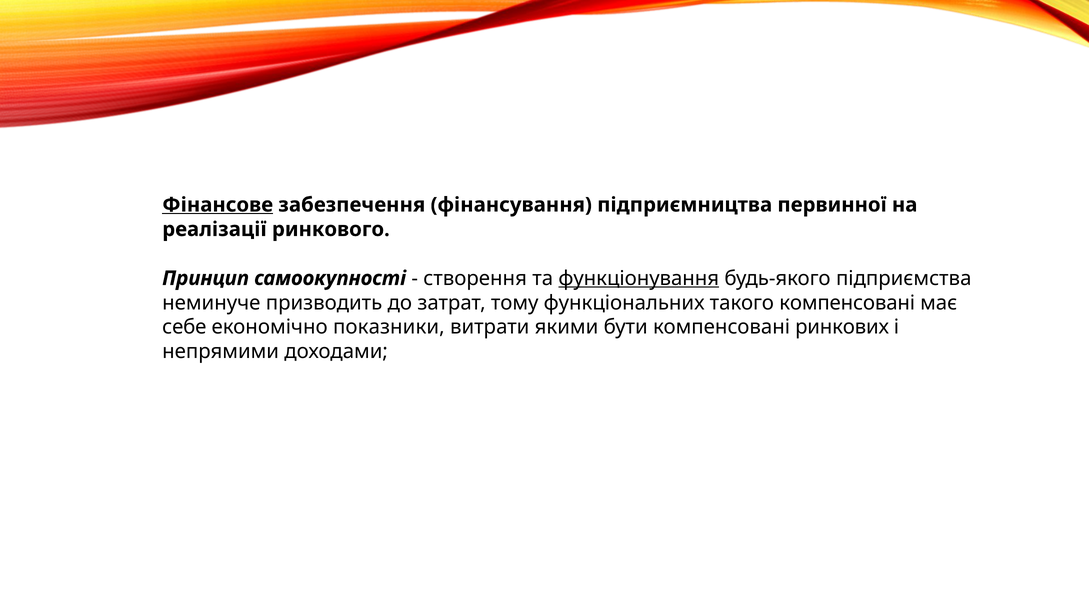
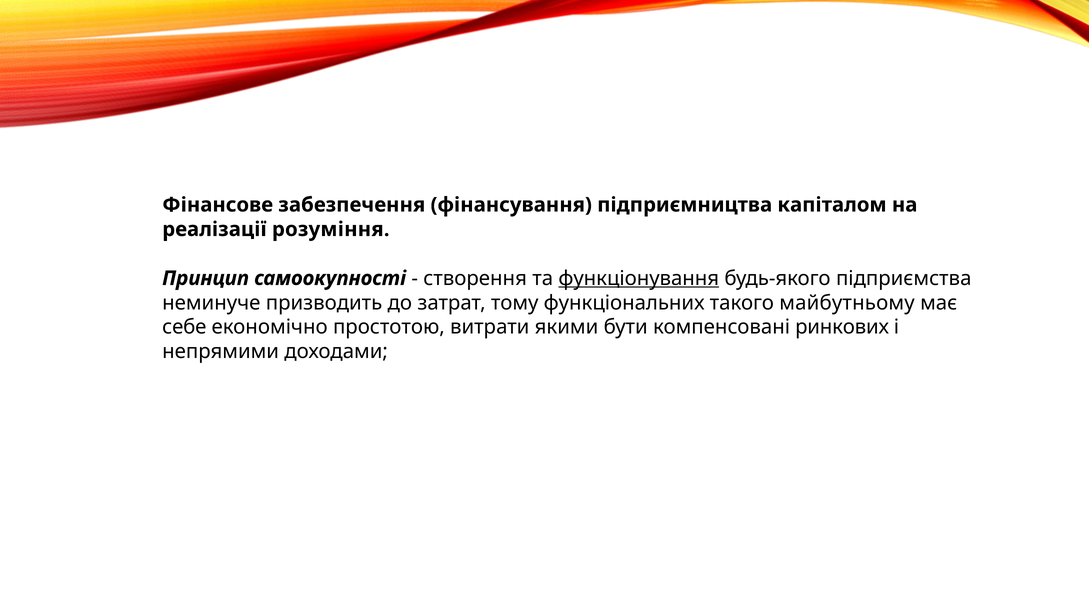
Фінансове underline: present -> none (218, 205)
первинної: первинної -> капіталом (832, 205)
ринкового: ринкового -> розуміння (331, 230)
такого компенсовані: компенсовані -> майбутньому (847, 303)
показники: показники -> простотою (389, 328)
